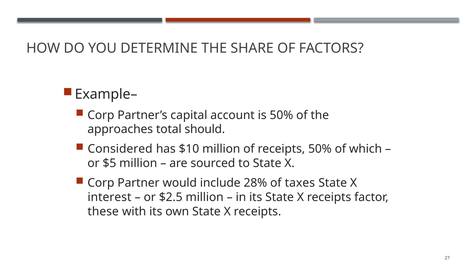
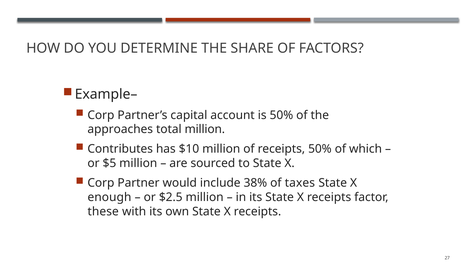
total should: should -> million (205, 129)
Considered: Considered -> Contributes (120, 149)
28%: 28% -> 38% (255, 183)
interest: interest -> enough (109, 197)
